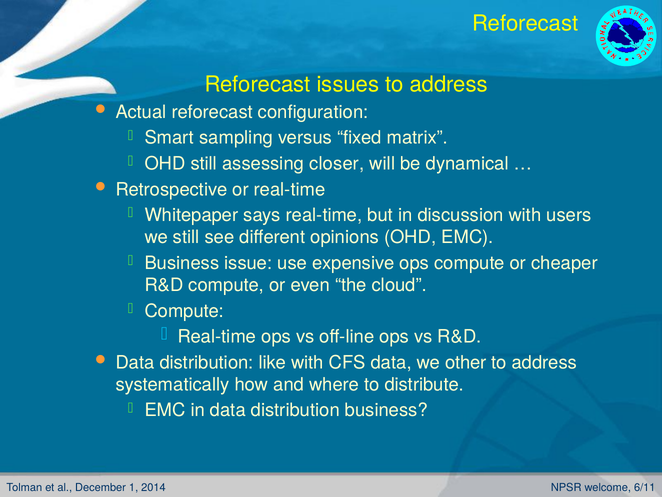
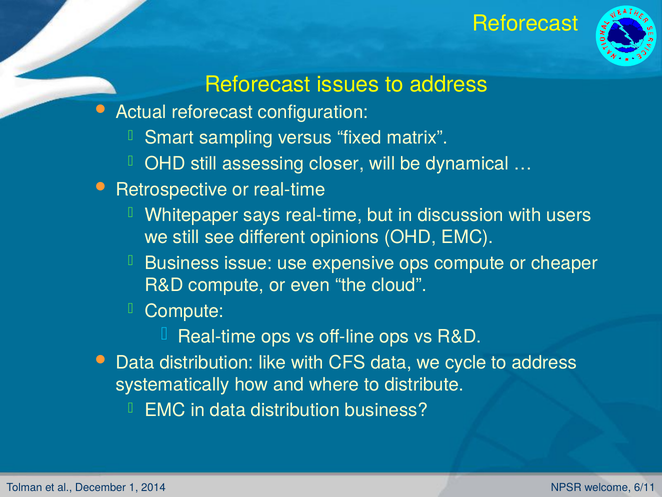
other: other -> cycle (466, 362)
